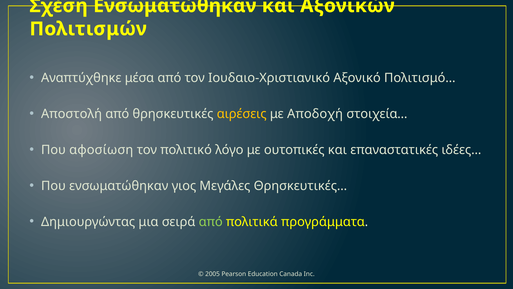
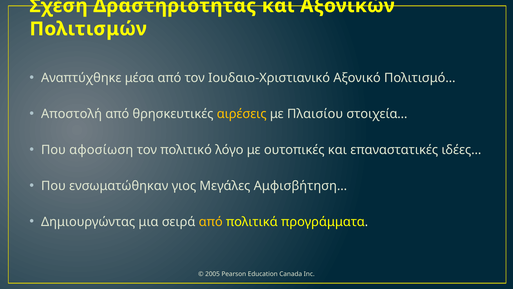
Σχέση Ενσωματώθηκαν: Ενσωματώθηκαν -> Δραστηριότητας (175, 6)
Αποδοχή: Αποδοχή -> Πλαισίου (315, 114)
Θρησκευτικές…: Θρησκευτικές… -> Αμφισβήτηση… (300, 186)
από colour: light green -> yellow (211, 221)
